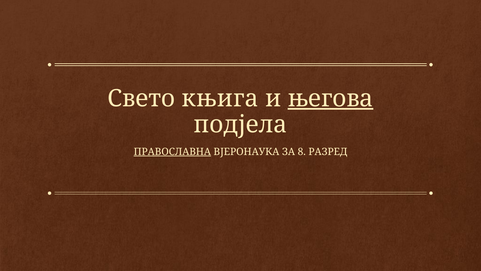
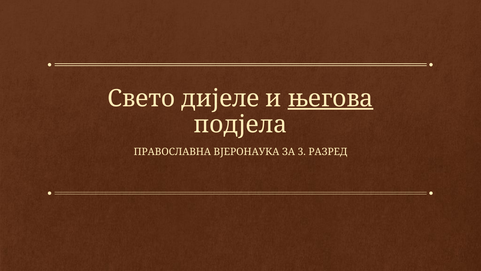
књига: књига -> дијеле (220, 98)
ПРАВОСЛАВНА underline: present -> none (172, 151)
8: 8 -> 3 (302, 151)
